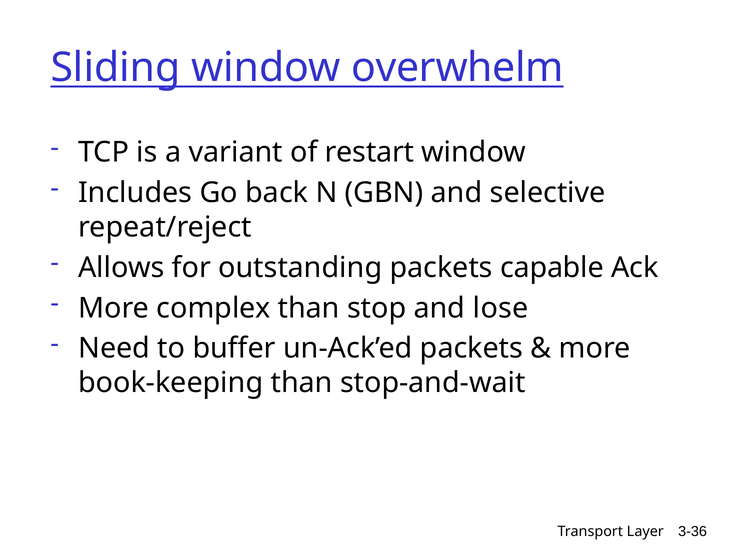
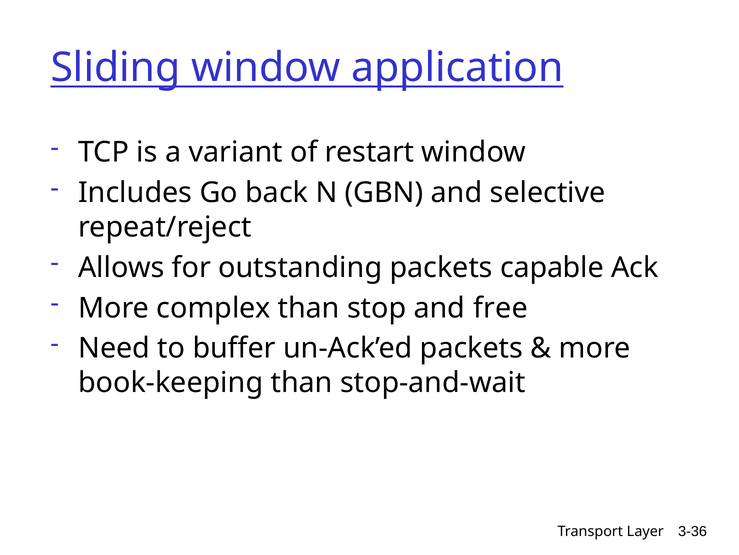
overwhelm: overwhelm -> application (457, 68)
lose: lose -> free (501, 308)
